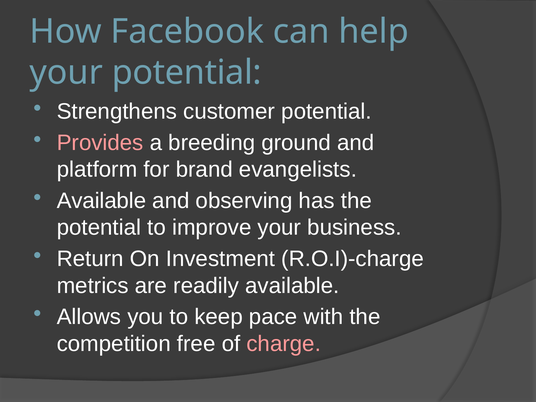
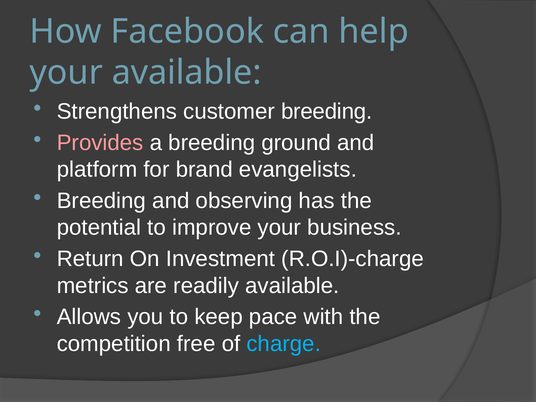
your potential: potential -> available (187, 73)
customer potential: potential -> breeding (327, 111)
Available: Available -> Breeding (101, 201)
charge colour: pink -> light blue (284, 344)
